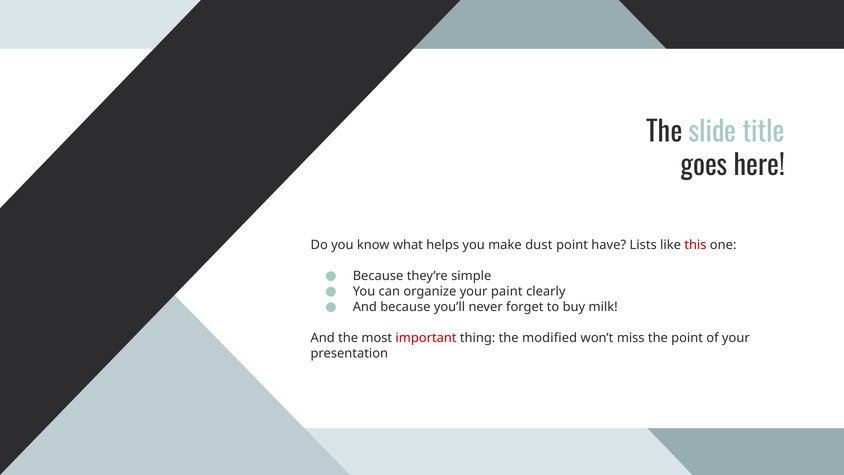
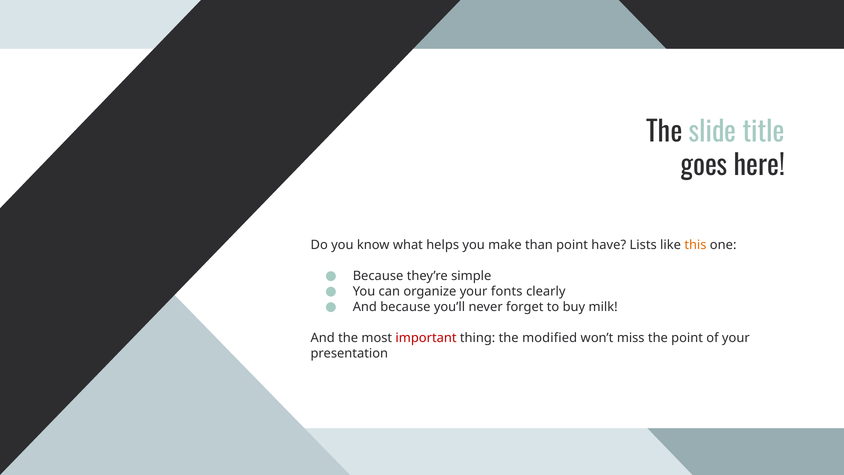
dust: dust -> than (539, 245)
this colour: red -> orange (695, 245)
paint: paint -> fonts (507, 291)
